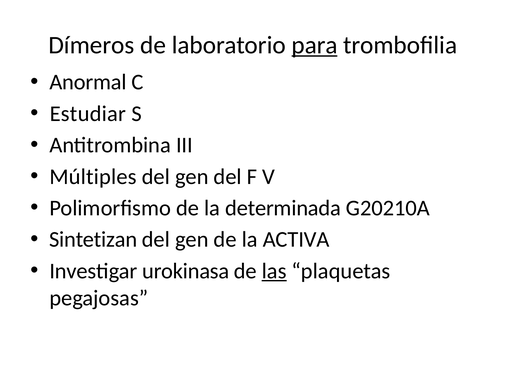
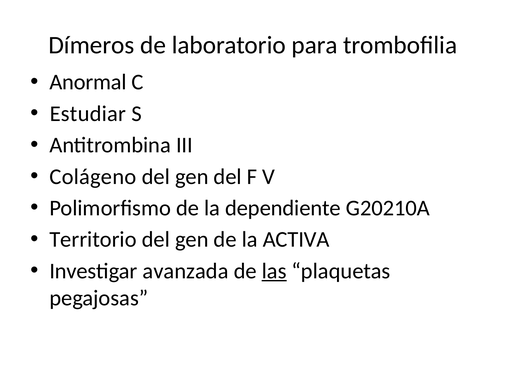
para underline: present -> none (315, 45)
Múltiples: Múltiples -> Colágeno (93, 177)
determinada: determinada -> dependiente (283, 208)
Sintetizan: Sintetizan -> Territorio (93, 240)
urokinasa: urokinasa -> avanzada (186, 271)
